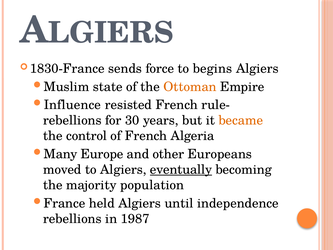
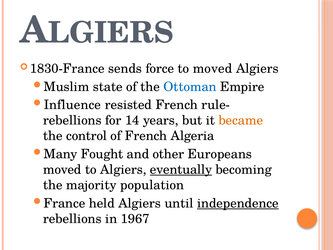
to begins: begins -> moved (213, 69)
Ottoman colour: orange -> blue (190, 87)
30: 30 -> 14 (132, 120)
Europe: Europe -> Fought (102, 154)
independence underline: none -> present (238, 203)
1987: 1987 -> 1967 (135, 219)
